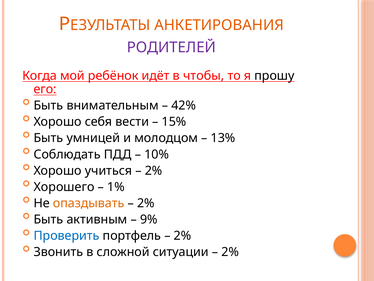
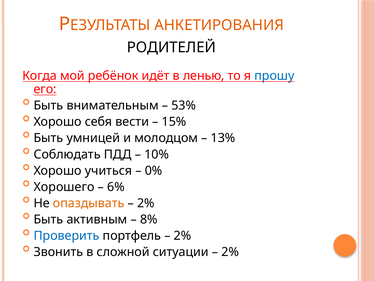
РОДИТЕЛЕЙ colour: purple -> black (171, 47)
чтобы: чтобы -> ленью (204, 76)
прошу colour: black -> blue (274, 76)
42%: 42% -> 53% (184, 105)
2%: 2% -> 0% (154, 170)
1%: 1% -> 6% (116, 187)
9%: 9% -> 8% (149, 219)
